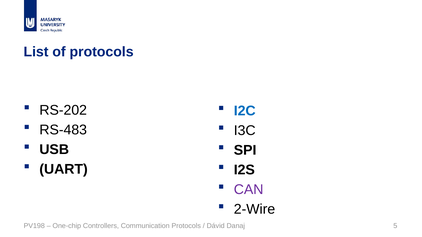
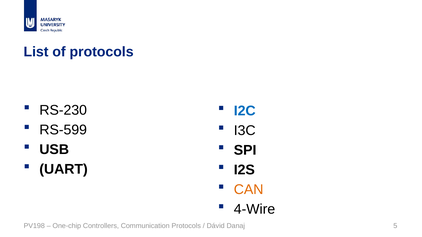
RS-202: RS-202 -> RS-230 (63, 110)
RS-483: RS-483 -> RS-599 (63, 130)
CAN colour: purple -> orange (249, 190)
2-Wire: 2-Wire -> 4-Wire (254, 210)
